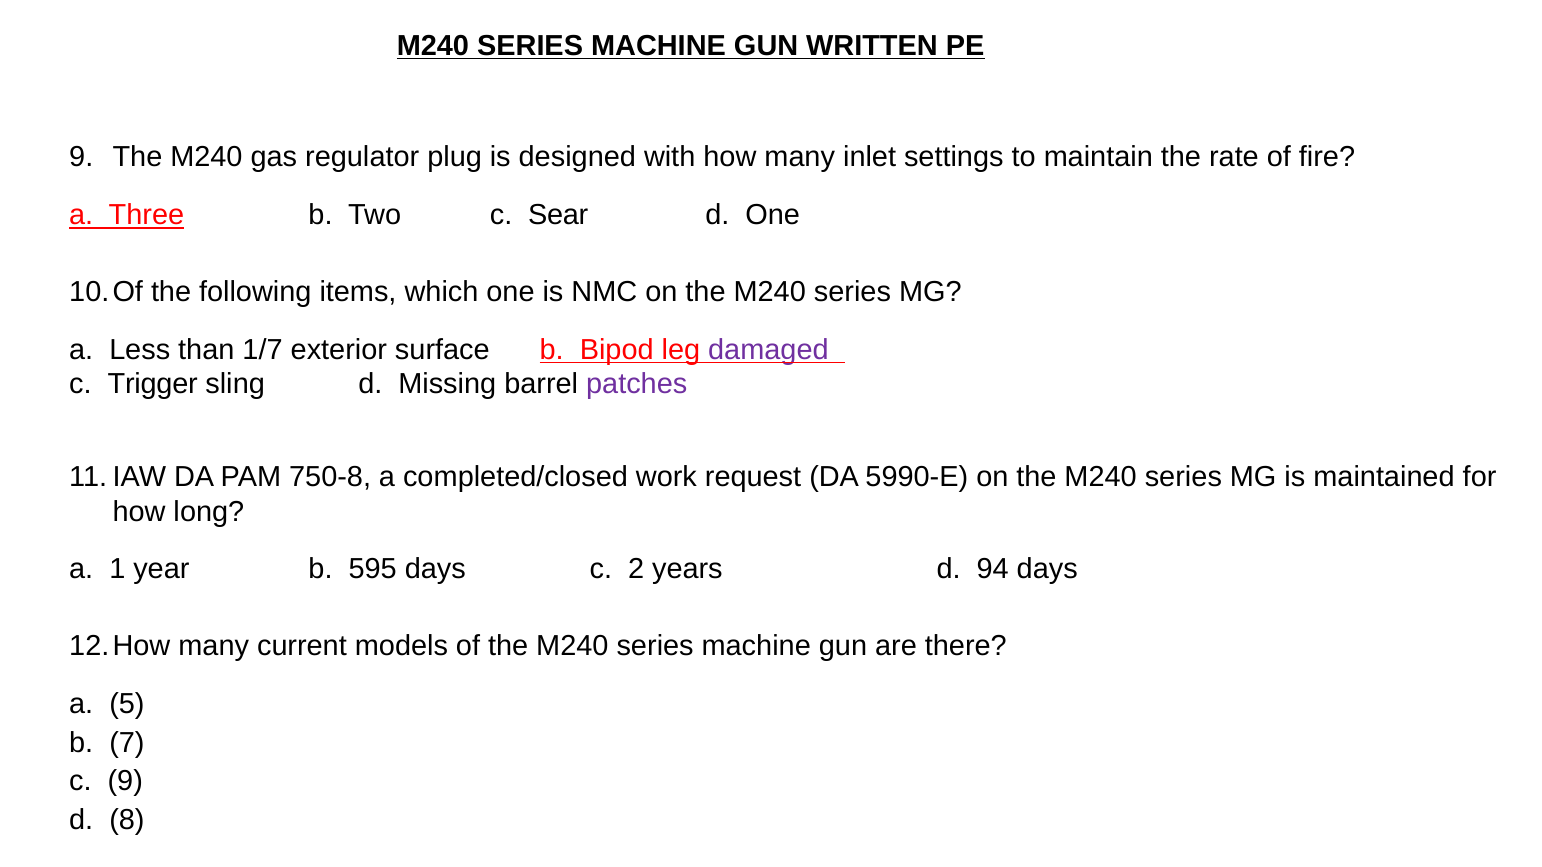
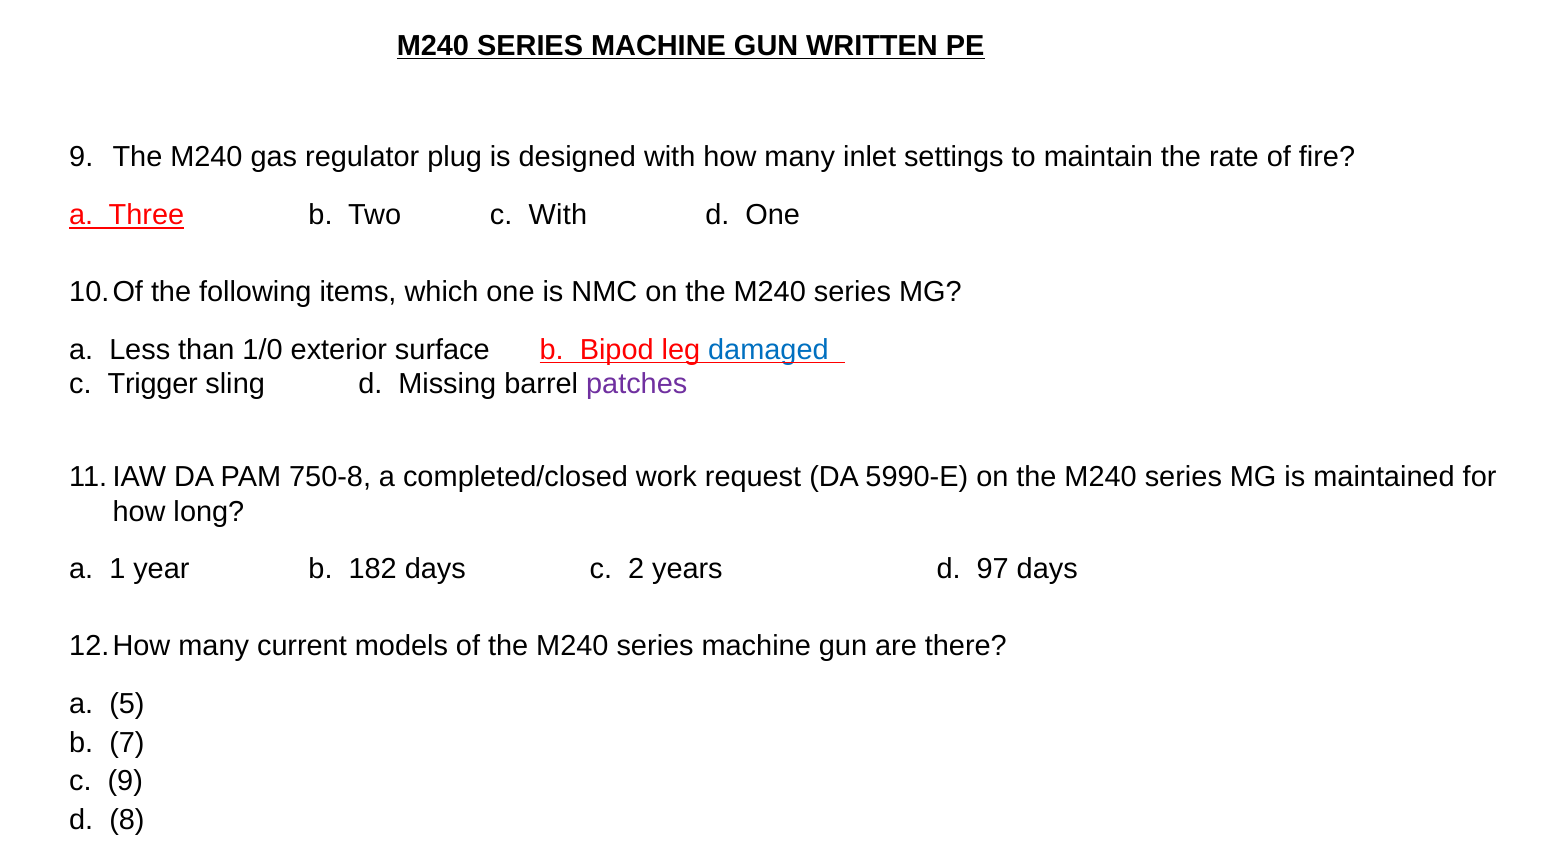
c Sear: Sear -> With (558, 215)
1/7: 1/7 -> 1/0 (263, 350)
damaged colour: purple -> blue (768, 350)
595: 595 -> 182 (373, 570)
94: 94 -> 97 (993, 570)
